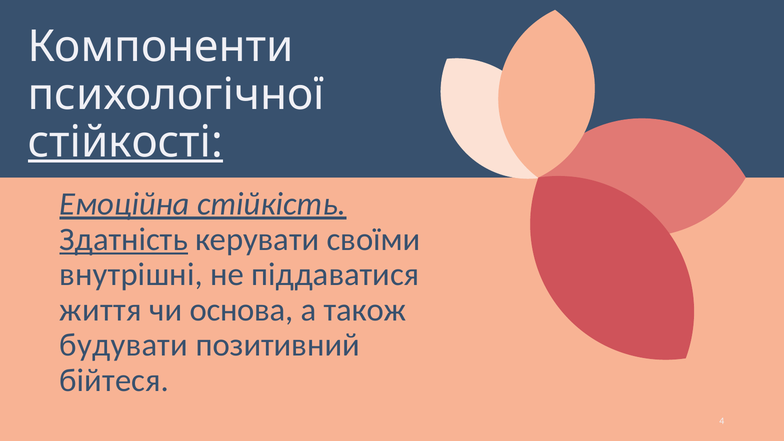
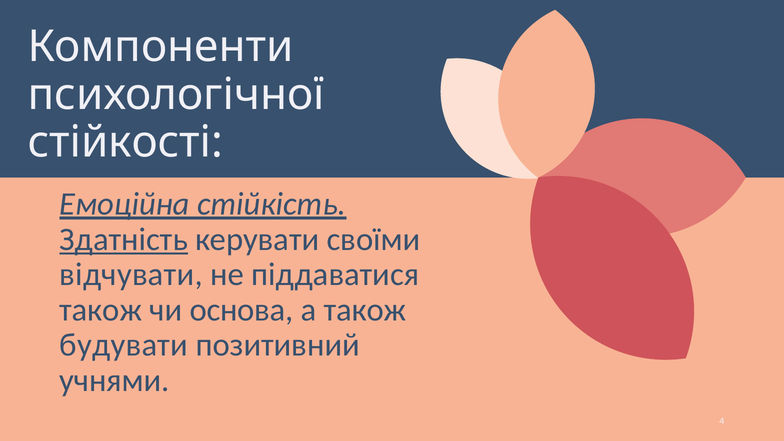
стійкості underline: present -> none (125, 142)
внутрішні: внутрішні -> відчувати (131, 275)
життя: життя -> також (101, 310)
бійтеся: бійтеся -> учнями (114, 380)
